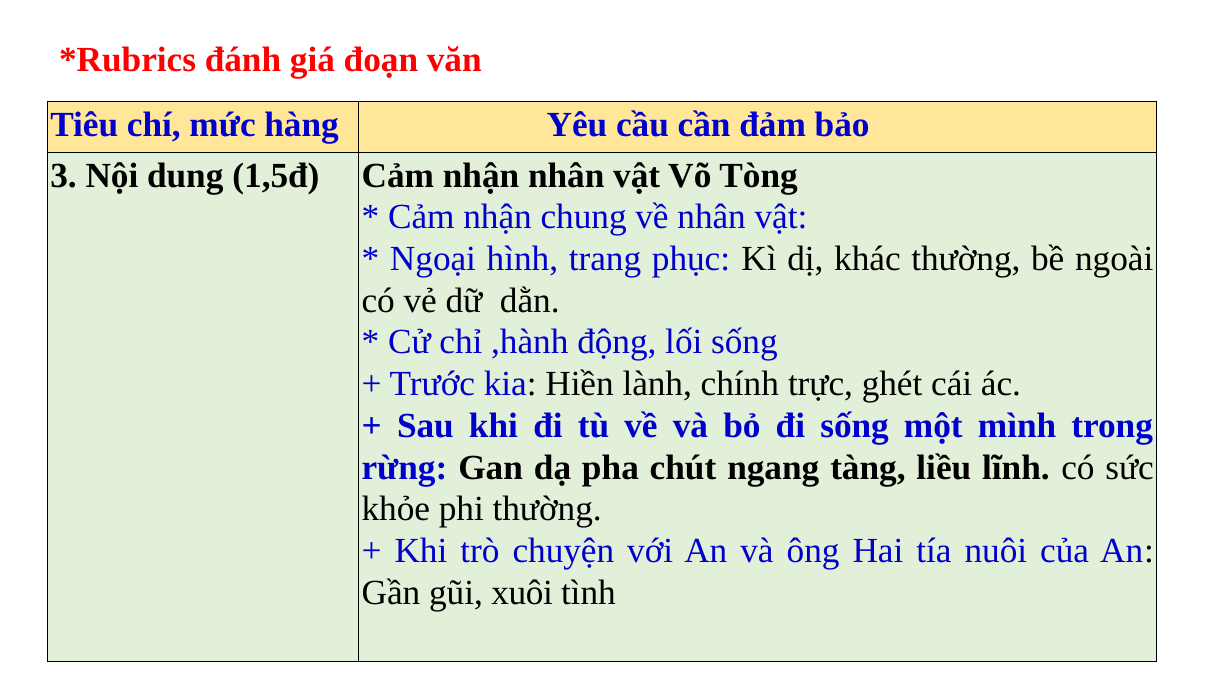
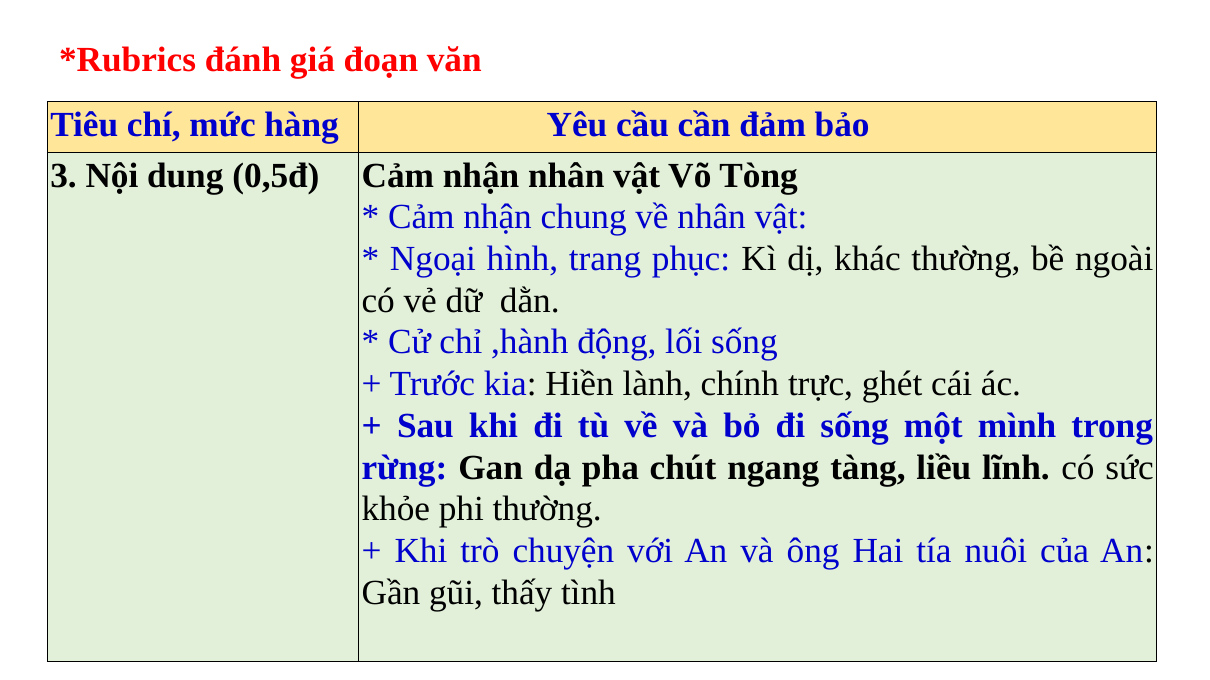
1,5đ: 1,5đ -> 0,5đ (276, 176)
xuôi: xuôi -> thấy (522, 593)
